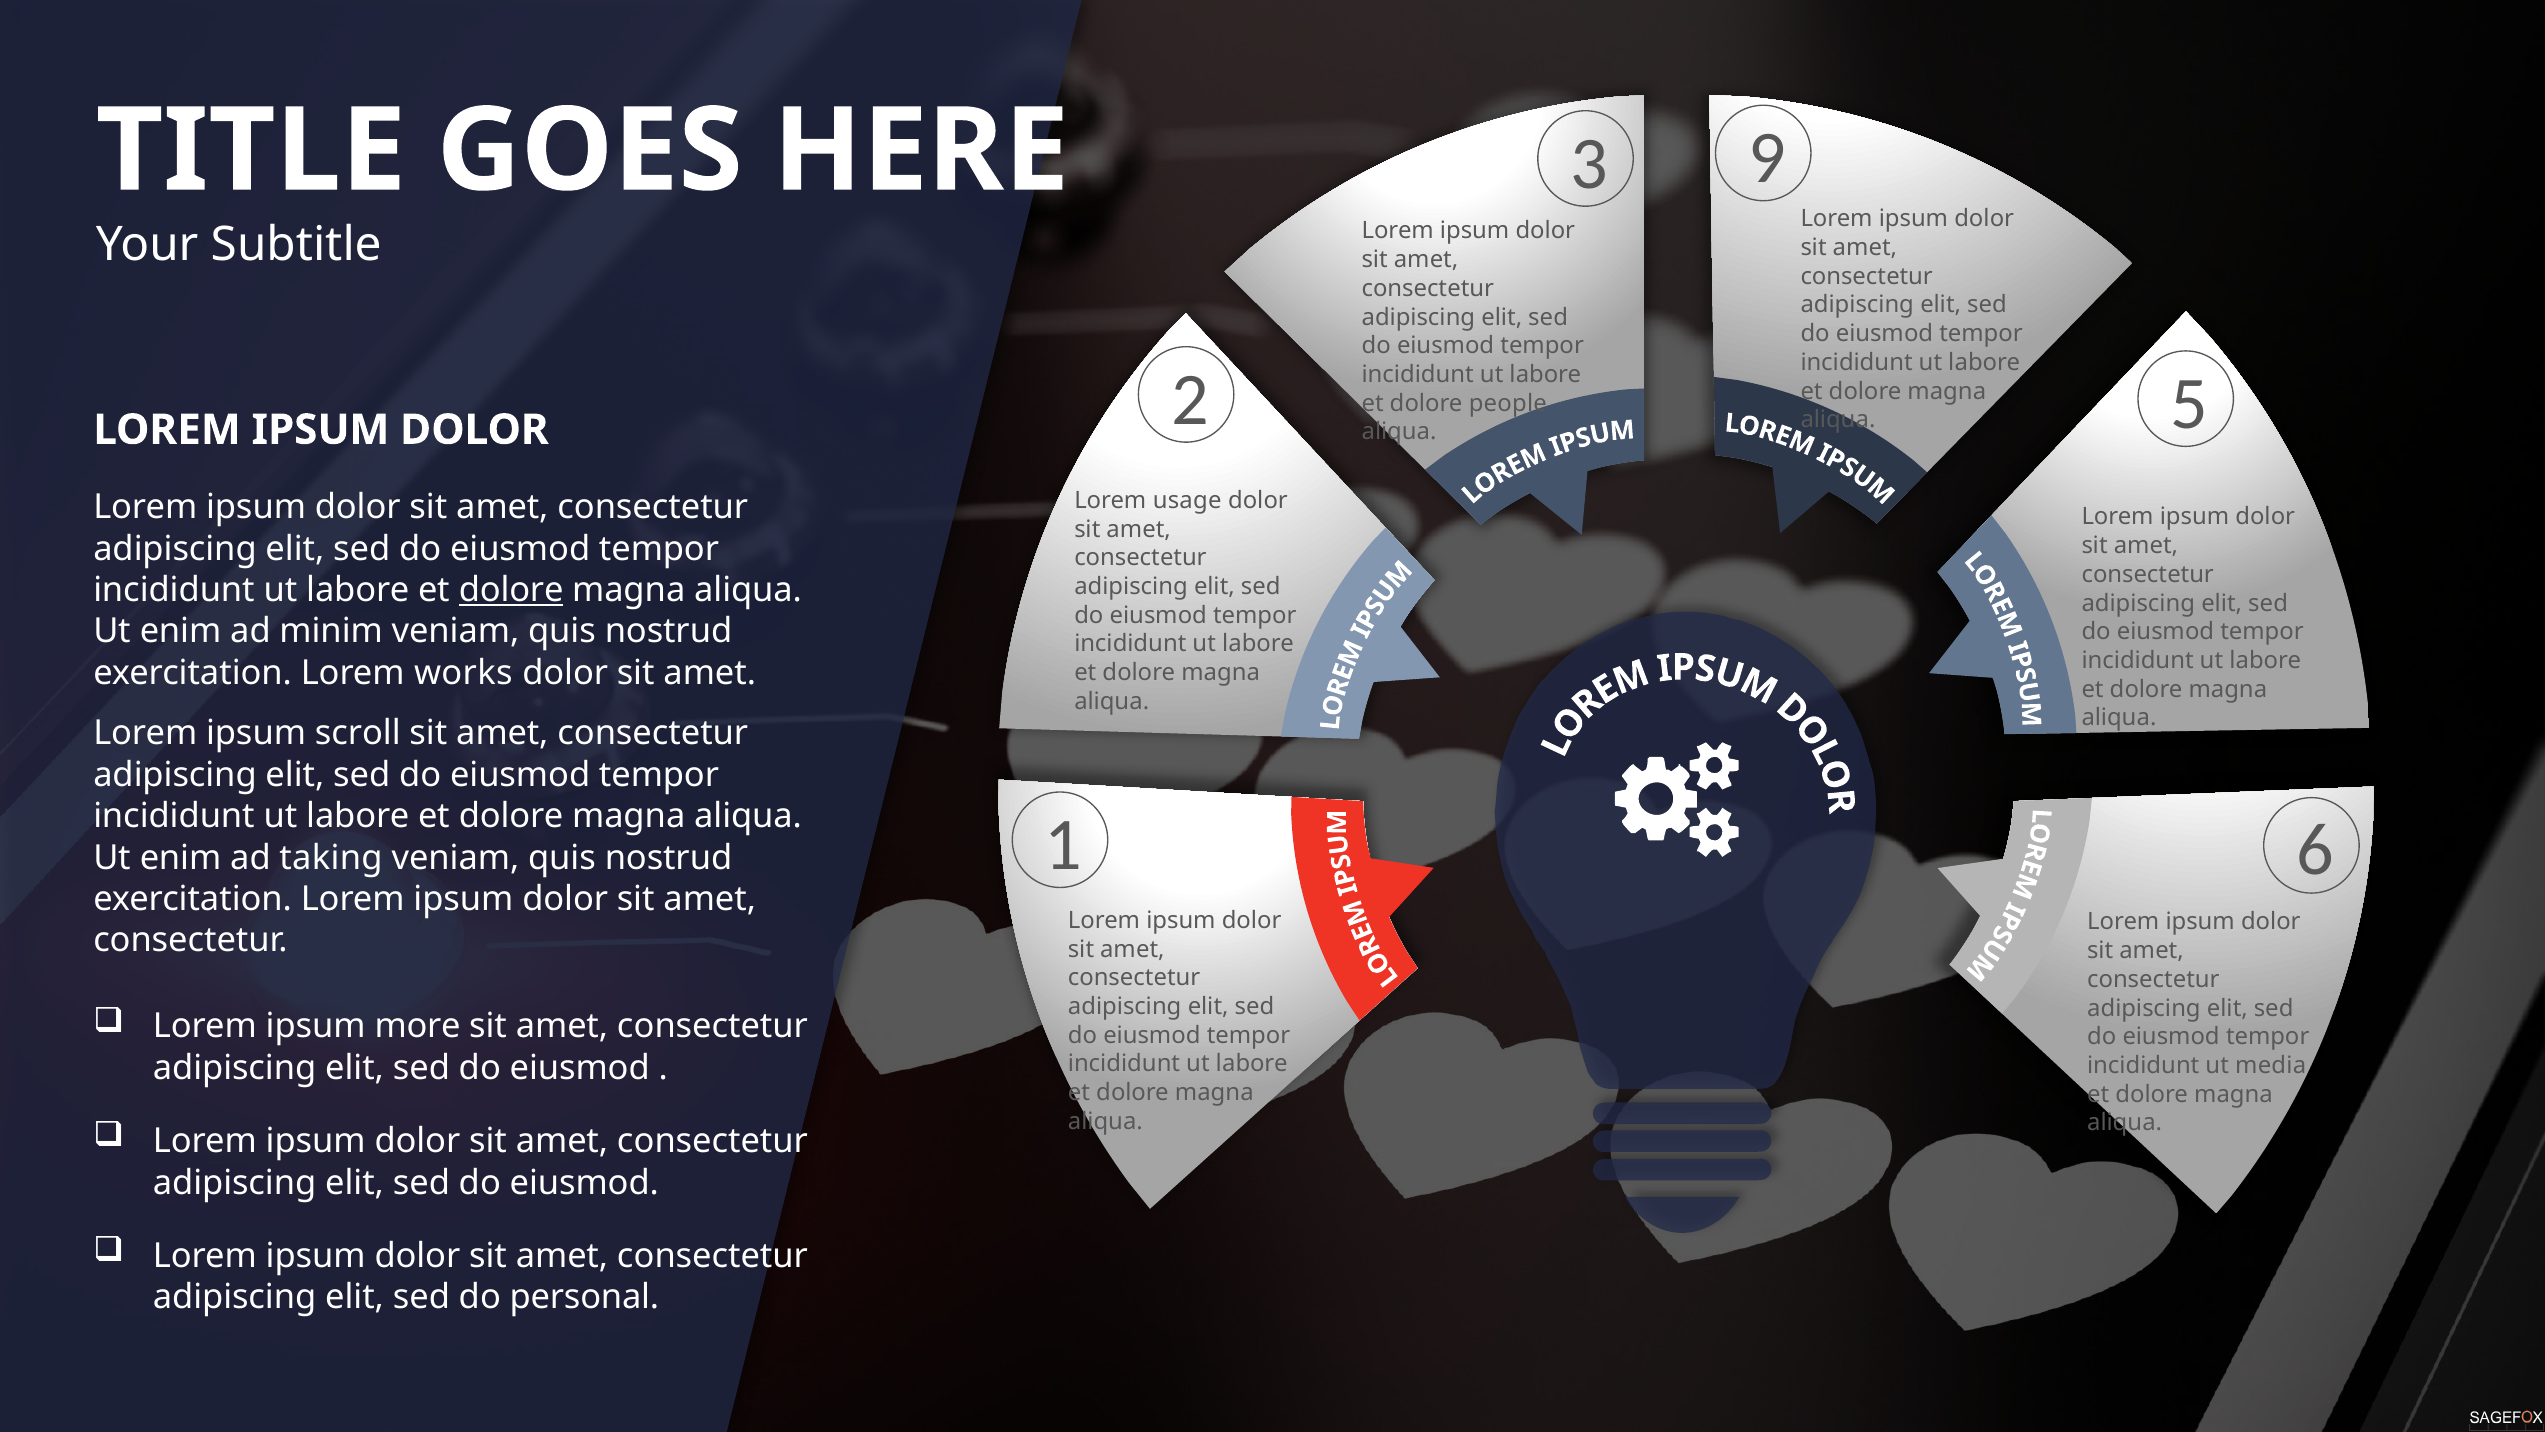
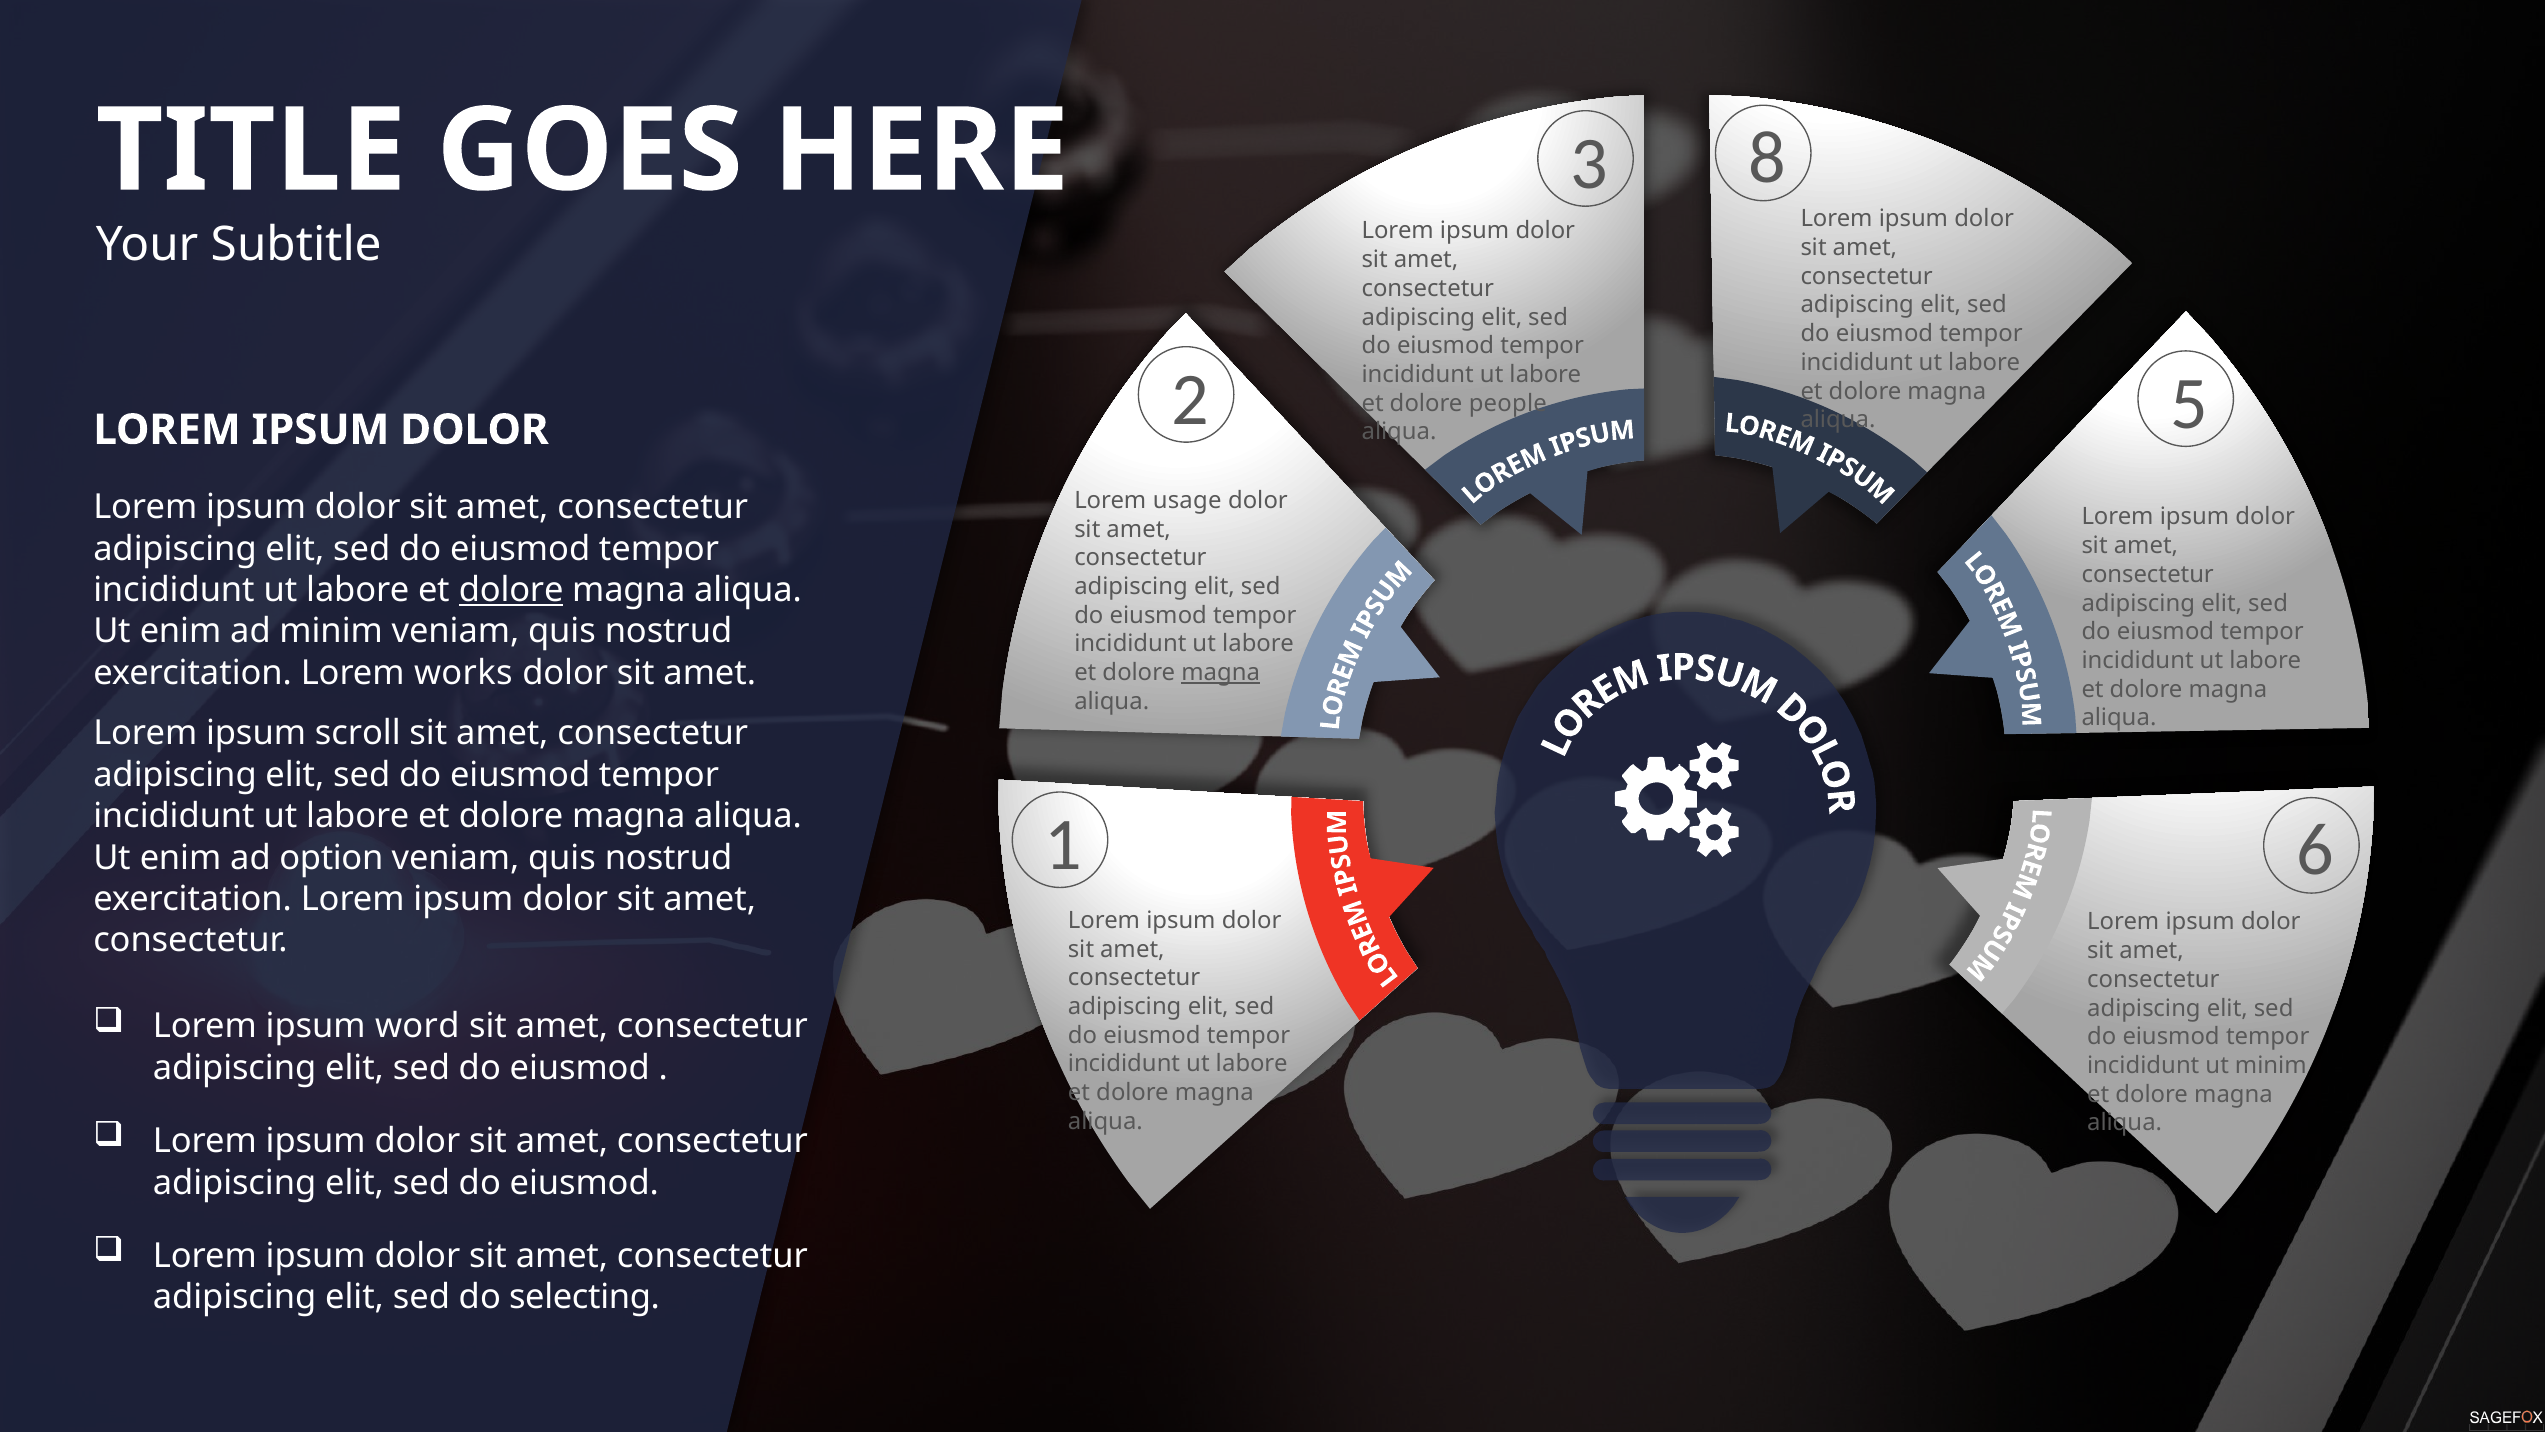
9: 9 -> 8 (1767, 158)
magna underline: none -> present (1221, 673)
taking: taking -> option (331, 857)
more: more -> word (417, 1026)
ut media: media -> minim (2271, 1065)
personal: personal -> selecting (584, 1297)
